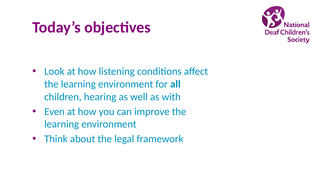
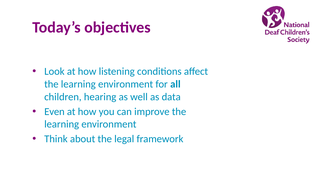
with: with -> data (171, 97)
